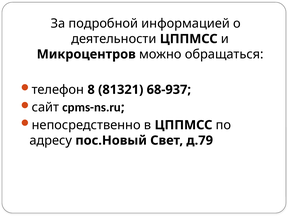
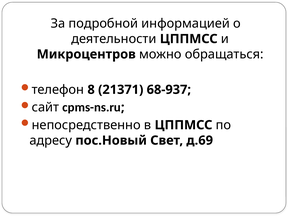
81321: 81321 -> 21371 (121, 90)
д.79: д.79 -> д.69 (200, 140)
